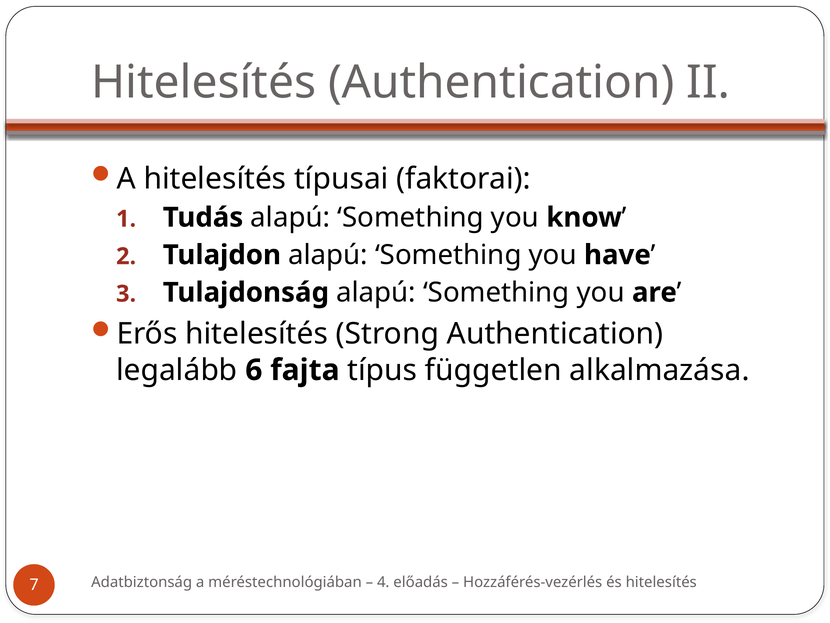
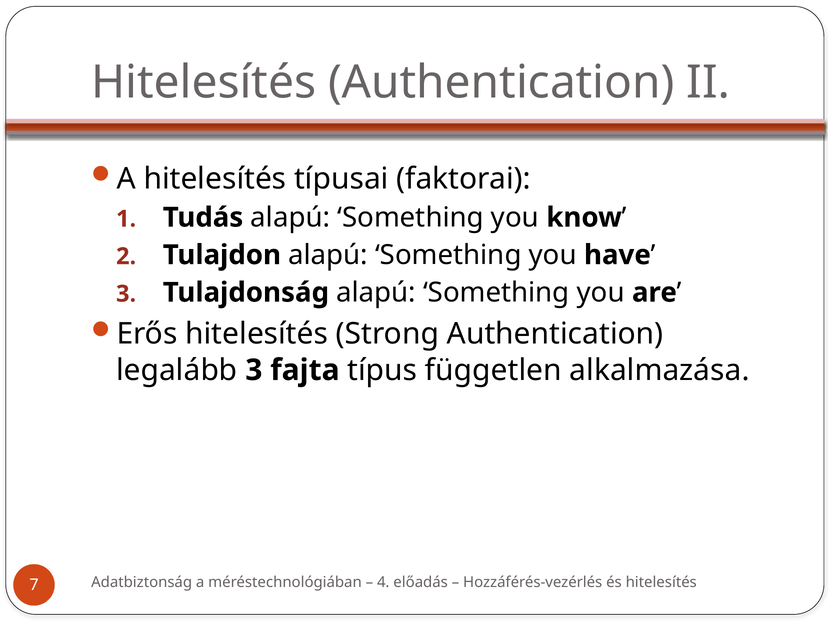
legalább 6: 6 -> 3 (254, 370)
